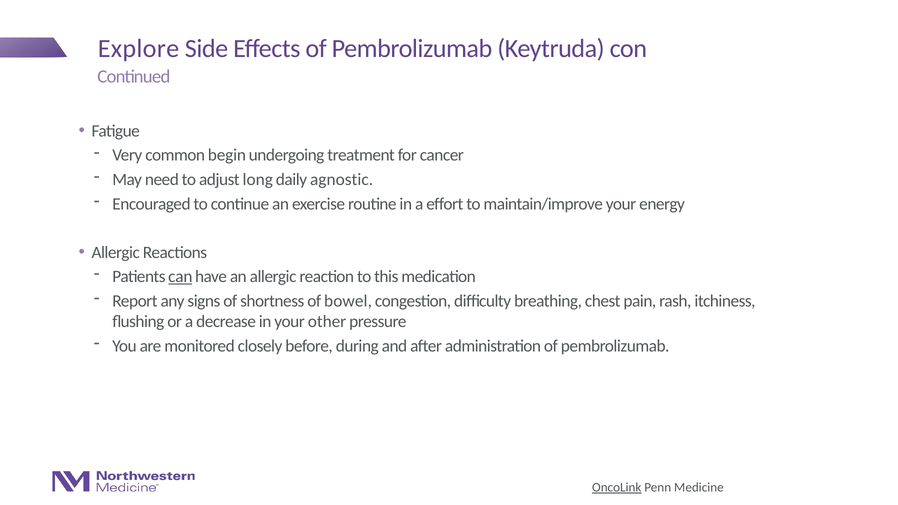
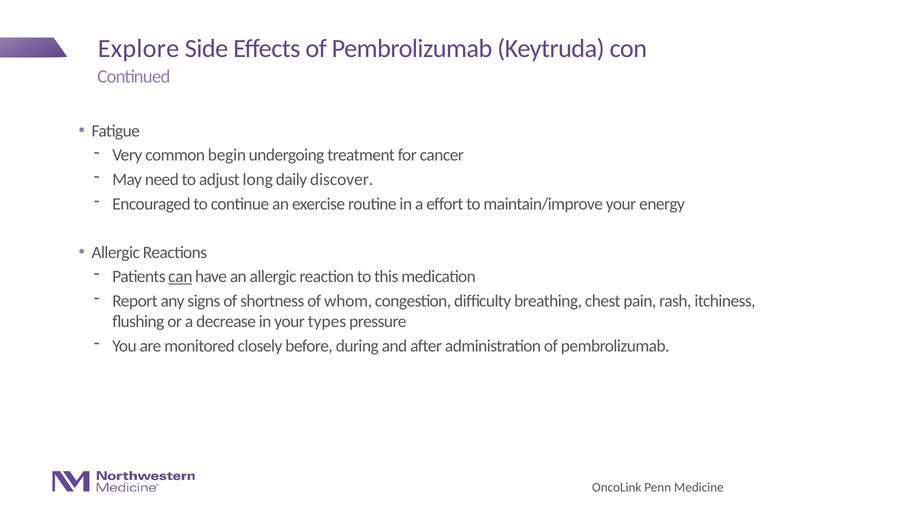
agnostic: agnostic -> discover (342, 180)
bowel: bowel -> whom (348, 301)
other: other -> types (327, 322)
OncoLink underline: present -> none (617, 488)
